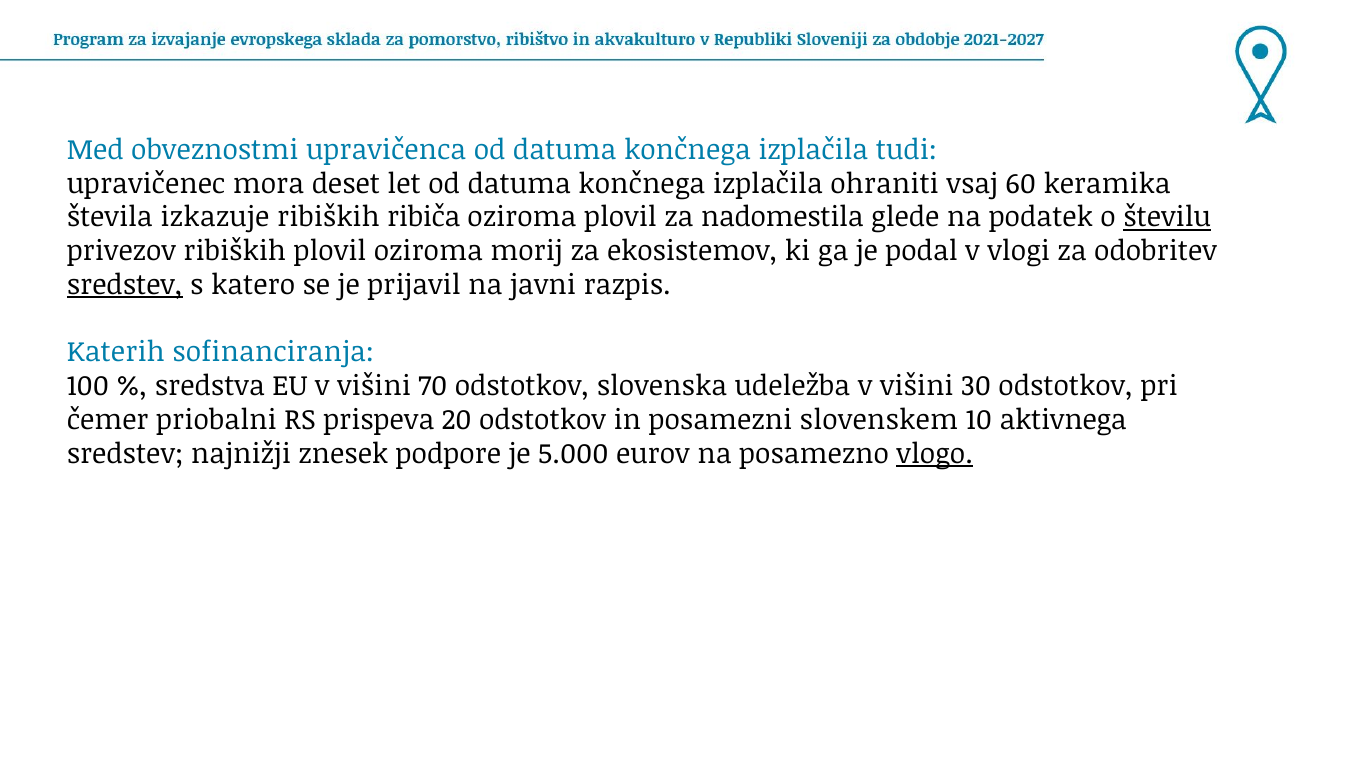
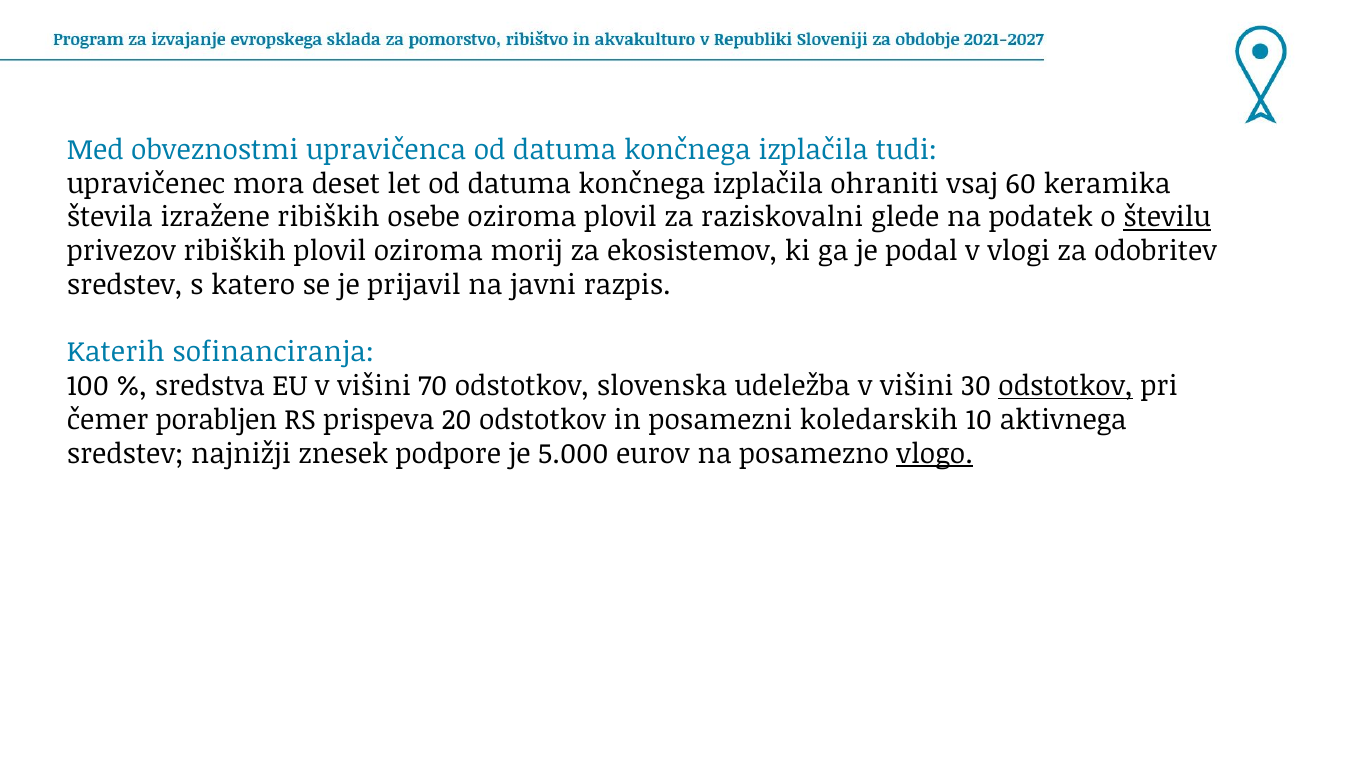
izkazuje: izkazuje -> izražene (215, 218)
ribiča: ribiča -> osebe (424, 218)
nadomestila: nadomestila -> raziskovalni (782, 218)
sredstev underline: present -> none (125, 285)
odstotkov underline: none -> present (1066, 387)
priobalni: priobalni -> porabljen (217, 420)
slovenskem: slovenskem -> koledarskih (879, 420)
